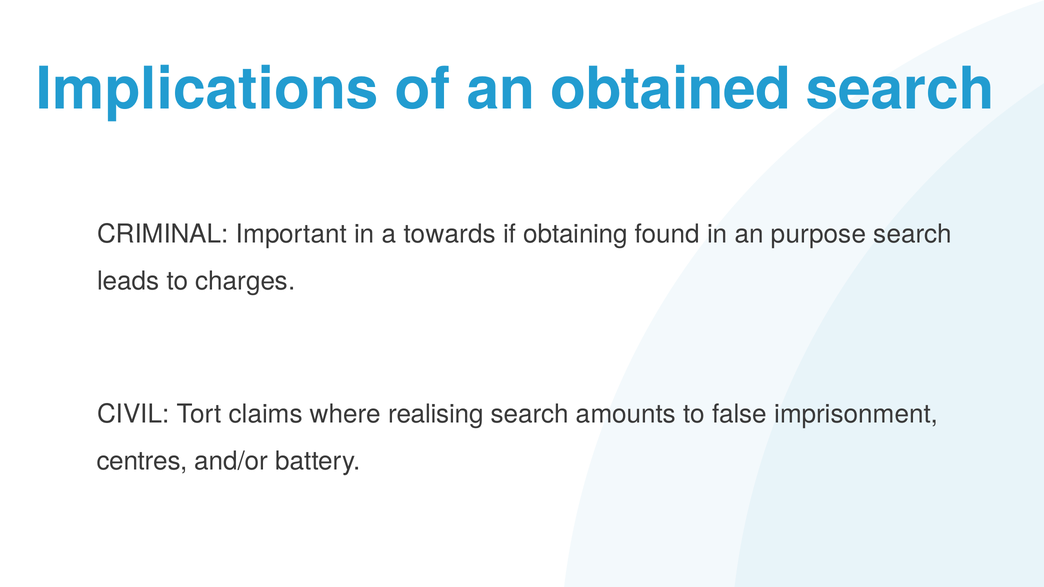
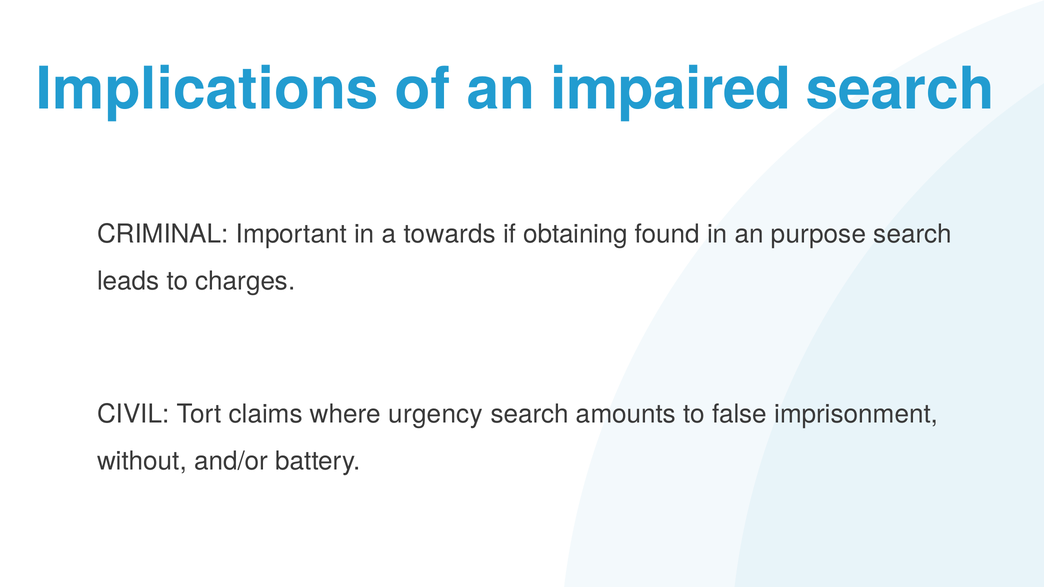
obtained: obtained -> impaired (671, 89)
realising: realising -> urgency (436, 414)
centres: centres -> without (142, 461)
